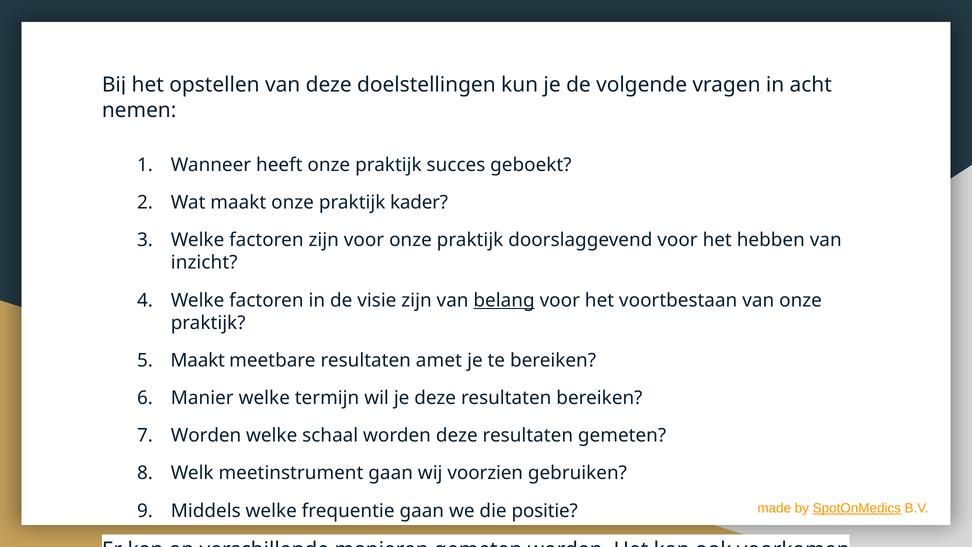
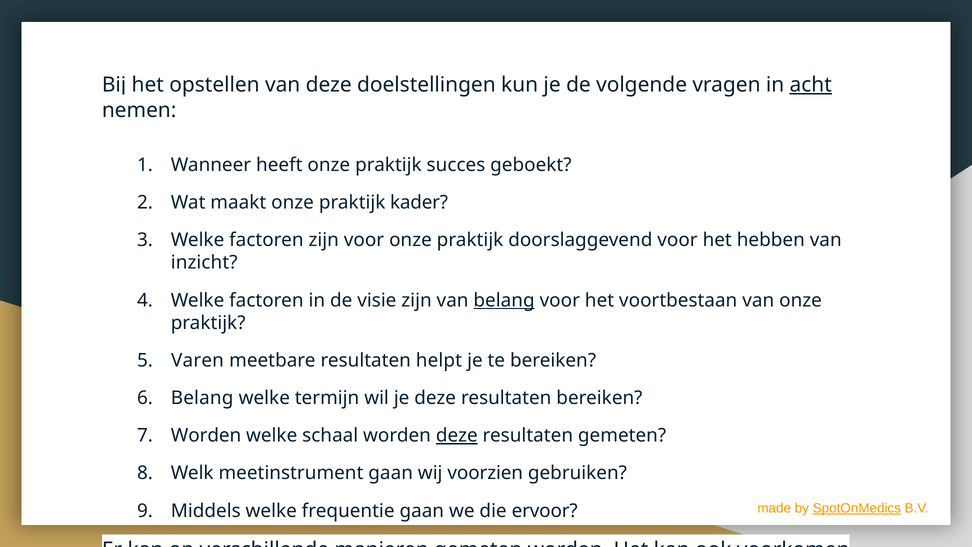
acht underline: none -> present (811, 85)
Maakt: Maakt -> Varen (197, 360)
amet: amet -> helpt (439, 360)
Manier: Manier -> Belang (202, 398)
deze underline: none -> present (457, 435)
positie: positie -> ervoor (545, 511)
